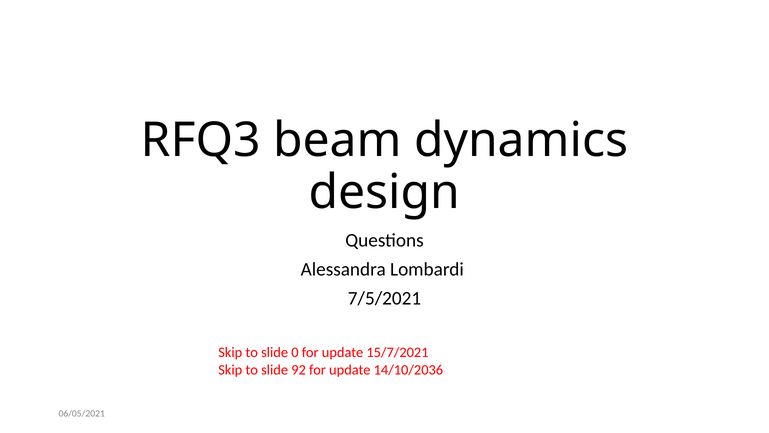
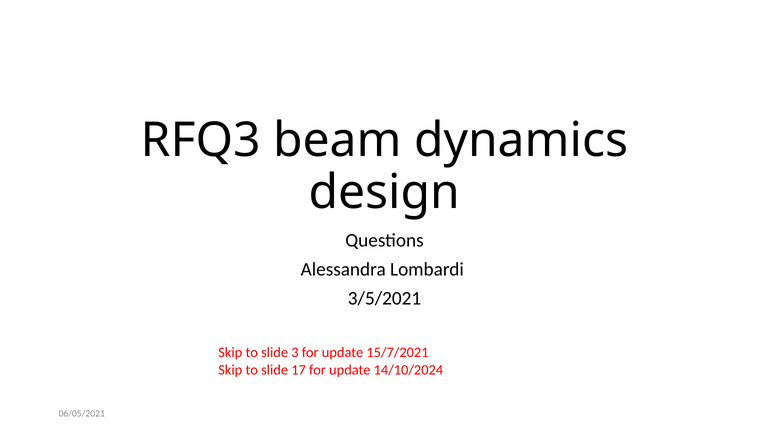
7/5/2021: 7/5/2021 -> 3/5/2021 (384, 298)
0: 0 -> 3 (295, 352)
92: 92 -> 17 (299, 369)
14/10/2036: 14/10/2036 -> 14/10/2024 (408, 369)
